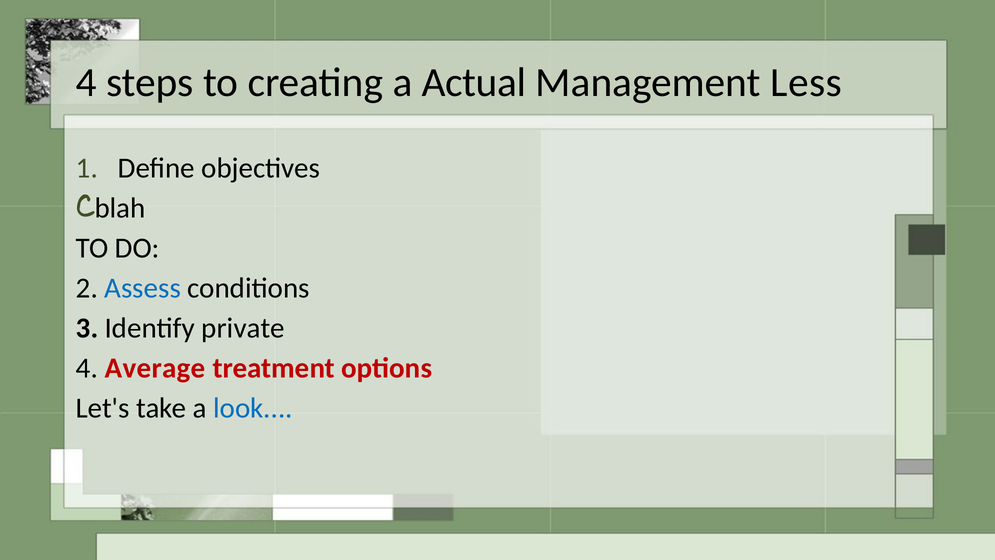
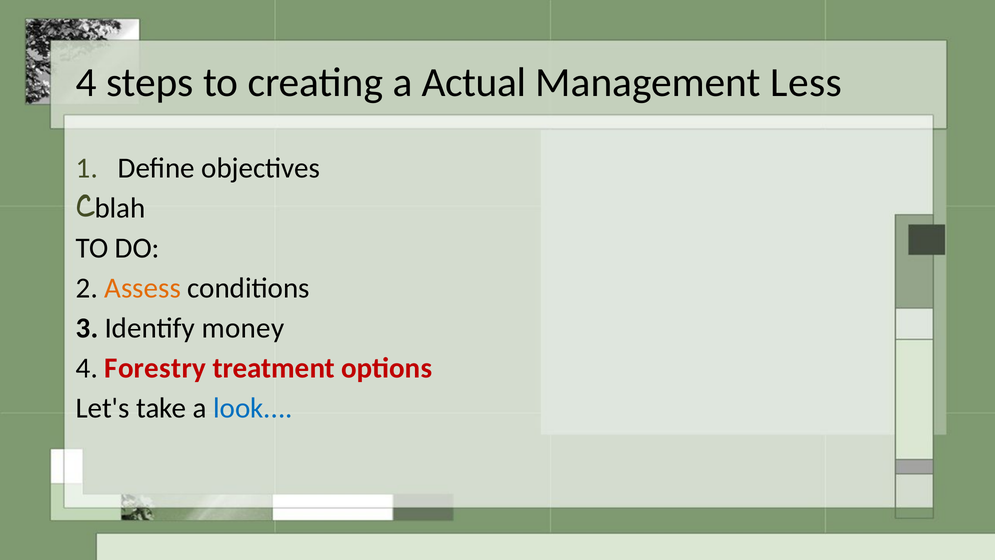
Assess colour: blue -> orange (143, 288)
private: private -> money (243, 328)
Average: Average -> Forestry (155, 368)
